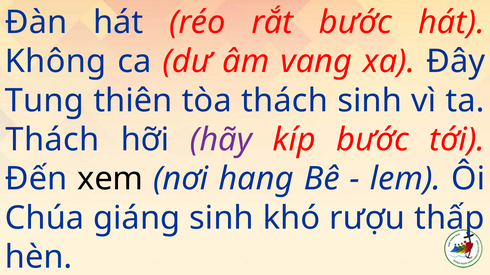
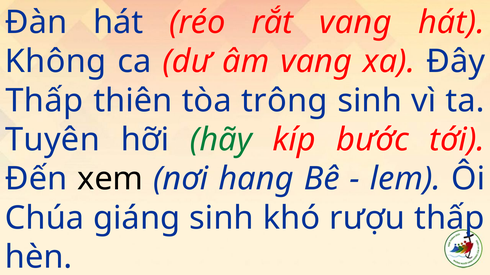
rắt bước: bước -> vang (355, 22)
Tung: Tung -> Thấp (44, 101)
tòa thách: thách -> trông (284, 101)
Thách: Thách -> Tuyên (52, 140)
hãy colour: purple -> green (221, 140)
